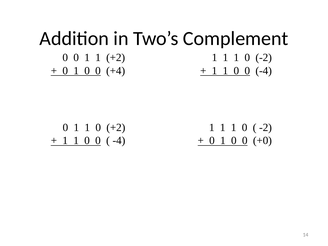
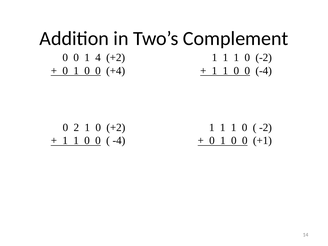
0 0 1 1: 1 -> 4 (98, 58)
1: 1 -> 2 (76, 128)
+0: +0 -> +1 (262, 141)
